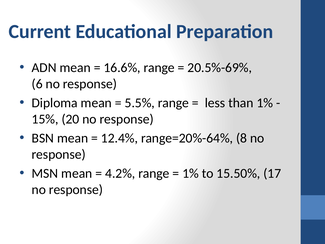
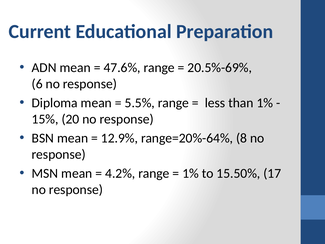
16.6%: 16.6% -> 47.6% (122, 68)
12.4%: 12.4% -> 12.9% (119, 138)
